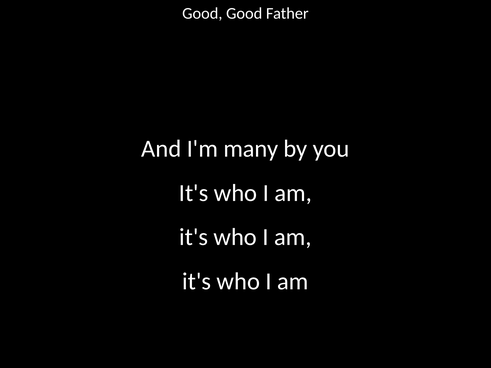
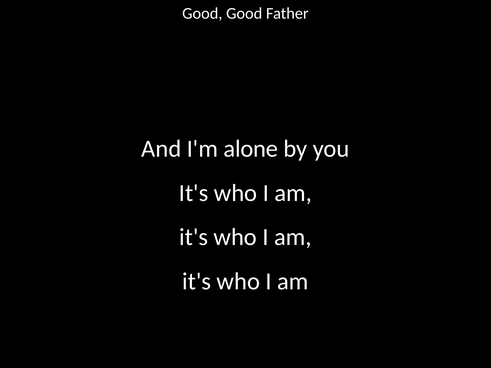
many: many -> alone (251, 149)
